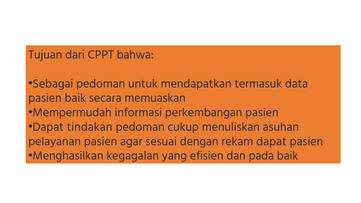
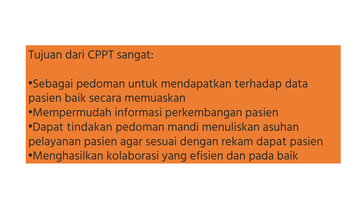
bahwa: bahwa -> sangat (135, 55)
termasuk: termasuk -> terhadap (258, 84)
cukup: cukup -> mandi (183, 127)
kegagalan: kegagalan -> kolaborasi (133, 156)
